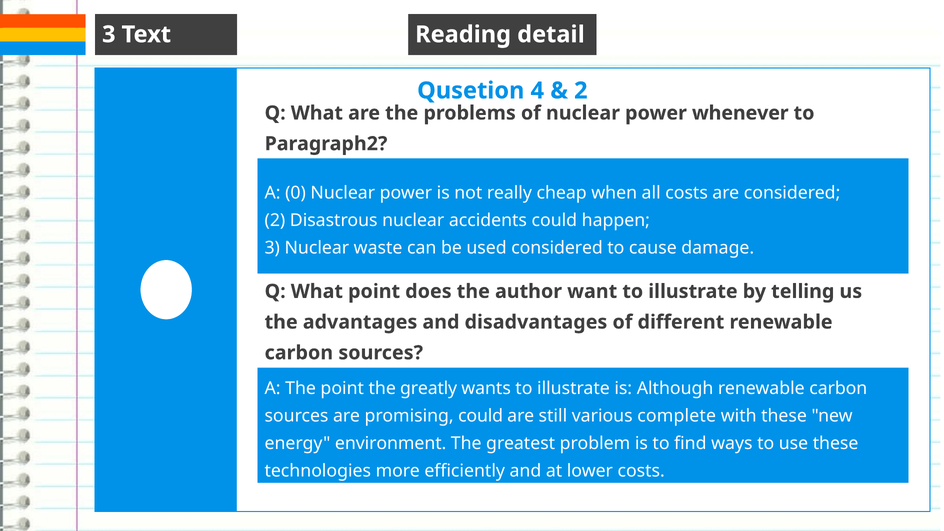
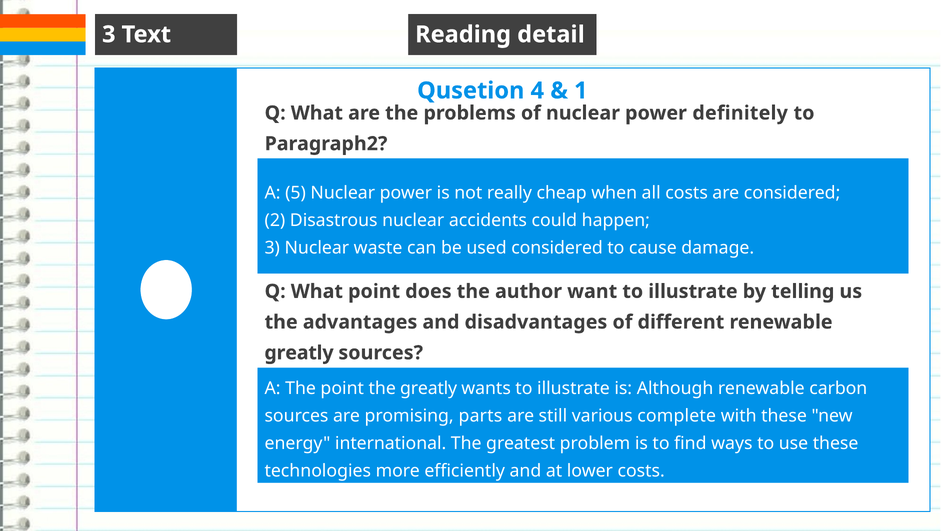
2: 2 -> 1 (581, 91)
whenever: whenever -> definitely (740, 113)
0: 0 -> 5 (296, 193)
carbon: carbon -> greatly (299, 353)
promising could: could -> parts (480, 416)
environment: environment -> international (391, 443)
